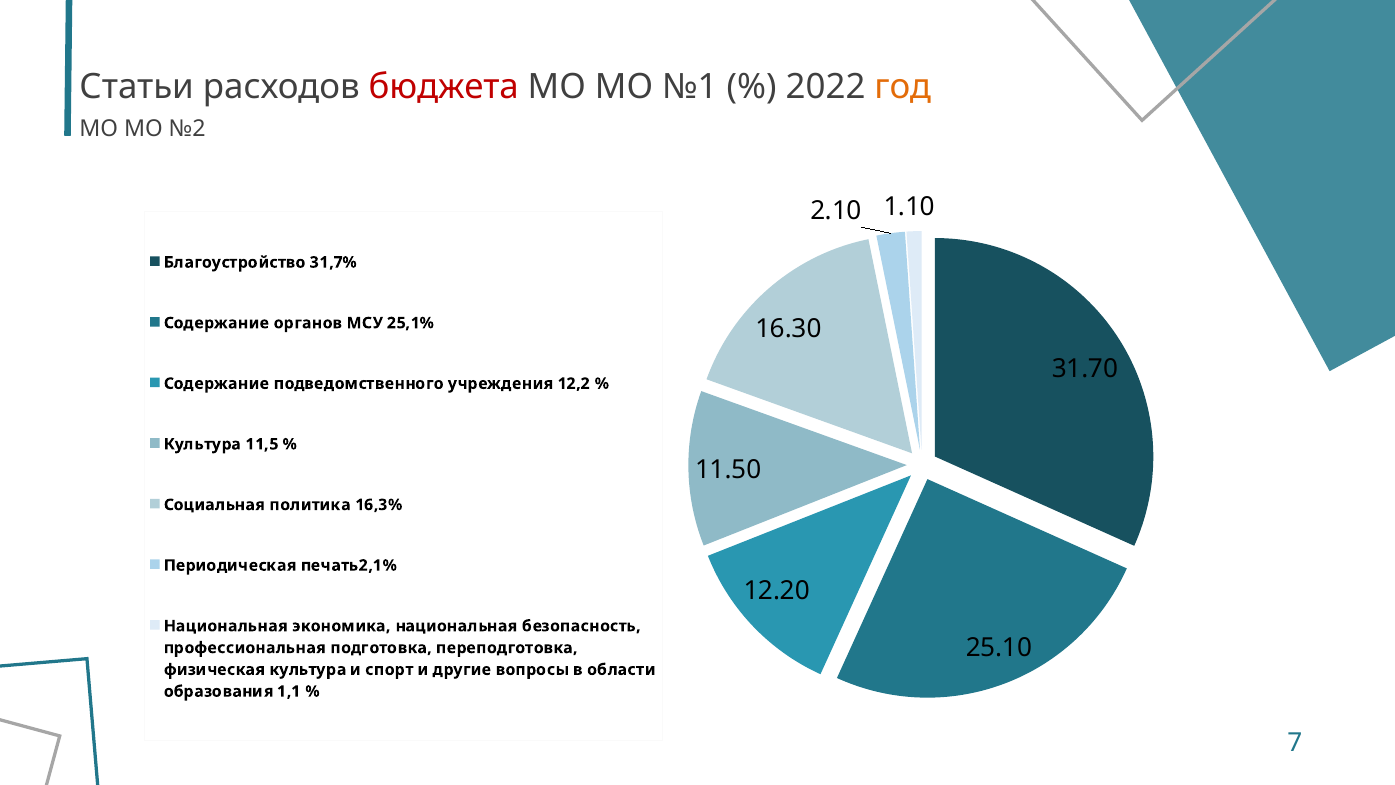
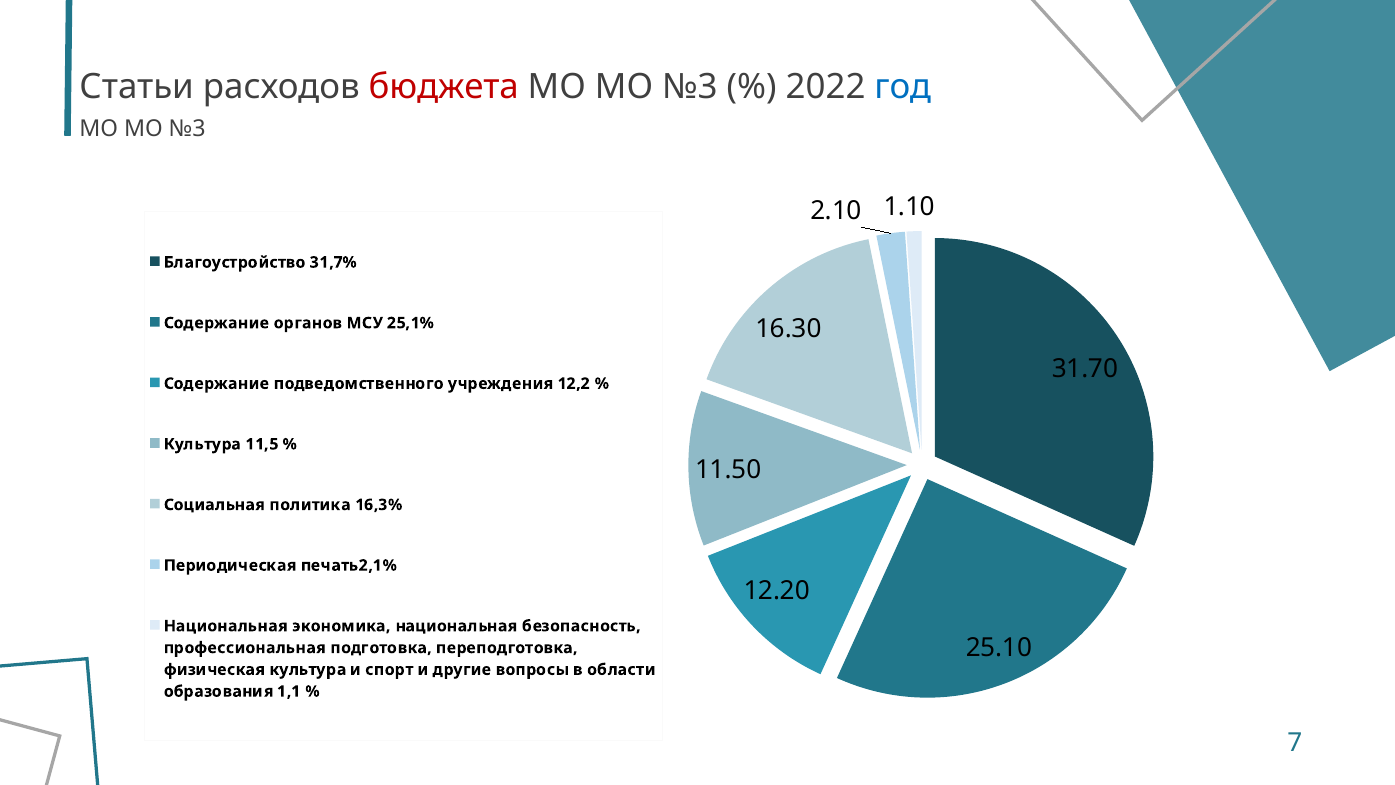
№1: №1 -> №3 (690, 87)
год colour: orange -> blue (903, 87)
№2: №2 -> №3 (187, 128)
